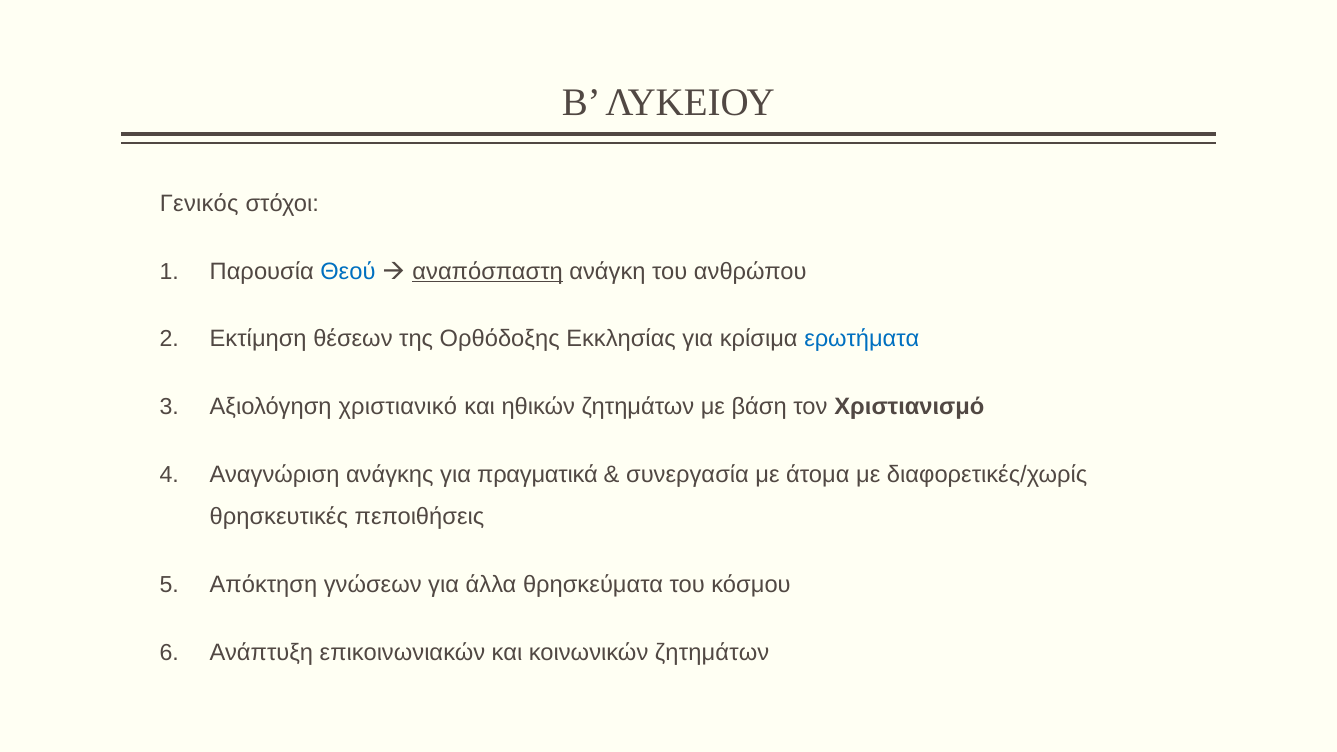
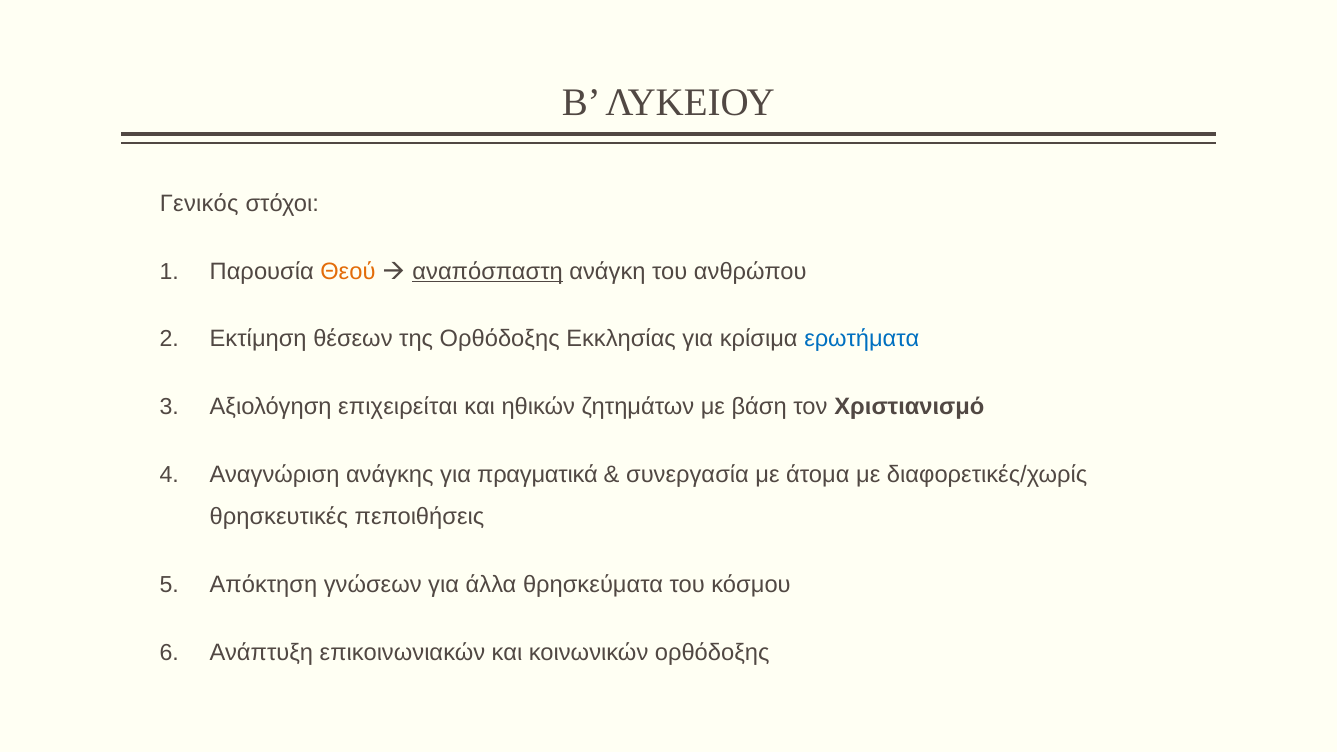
Θεού colour: blue -> orange (348, 271)
χριστιανικό: χριστιανικό -> επιχειρείται (398, 407)
κοινωνικών ζητημάτων: ζητημάτων -> ορθόδοξης (712, 652)
